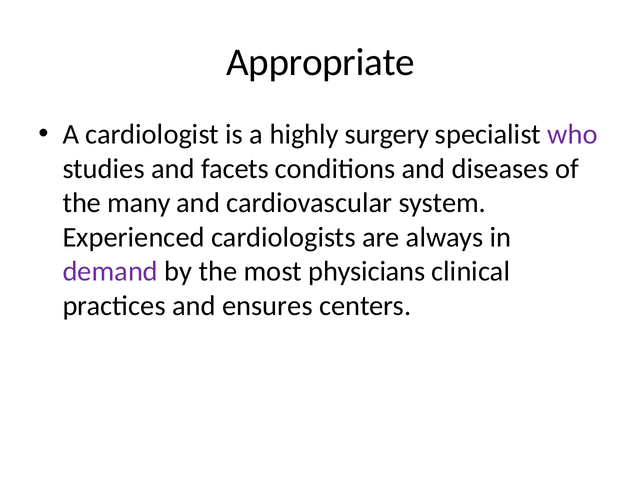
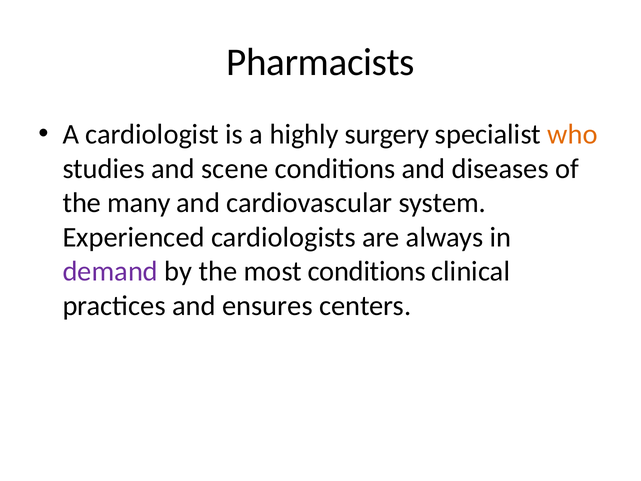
Appropriate: Appropriate -> Pharmacists (321, 62)
who colour: purple -> orange (573, 134)
facets: facets -> scene (235, 169)
most physicians: physicians -> conditions (367, 271)
